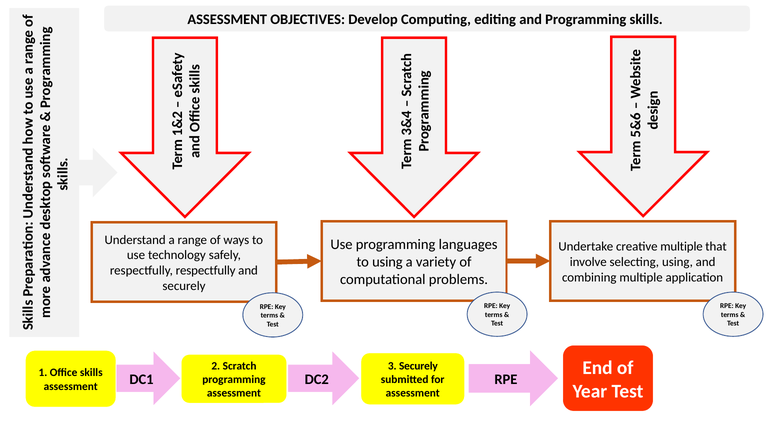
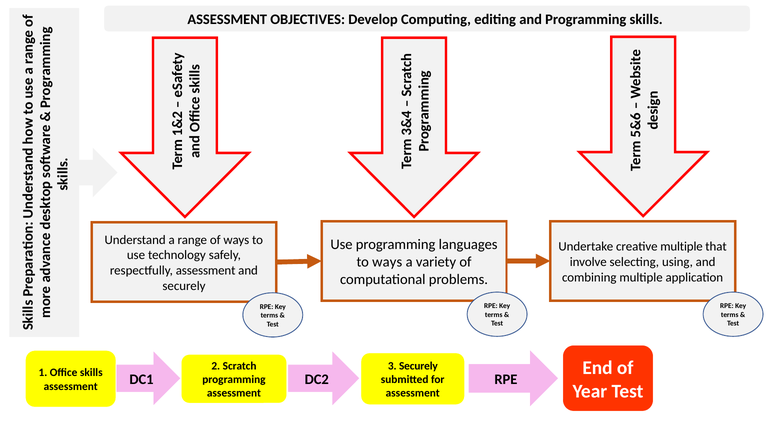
to using: using -> ways (387, 262)
respectfully respectfully: respectfully -> assessment (206, 270)
